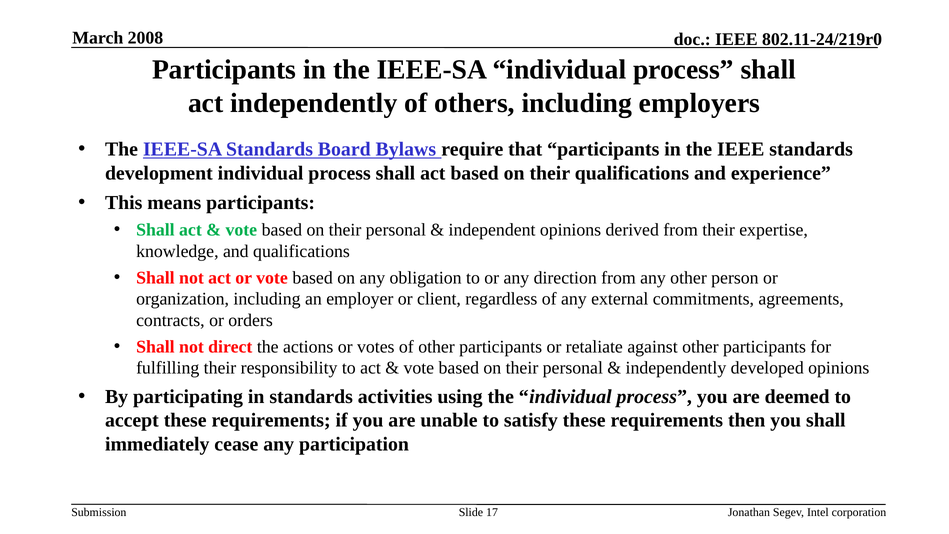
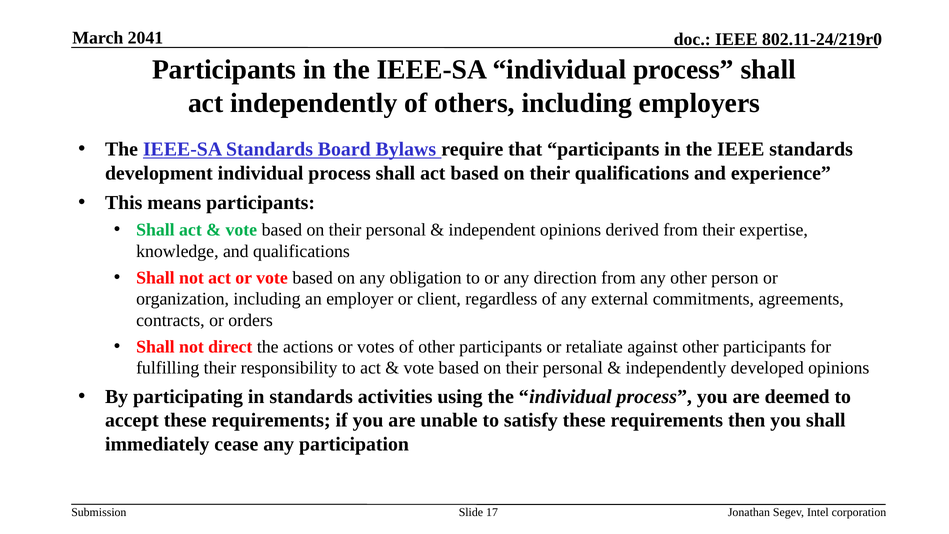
2008: 2008 -> 2041 (145, 38)
